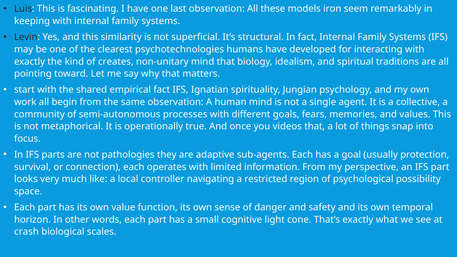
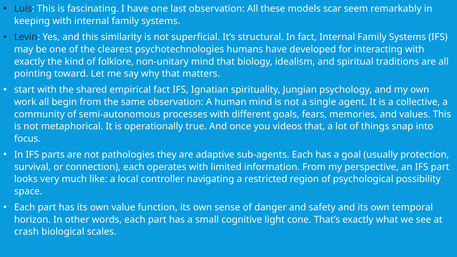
iron: iron -> scar (332, 9)
creates: creates -> folklore (116, 62)
